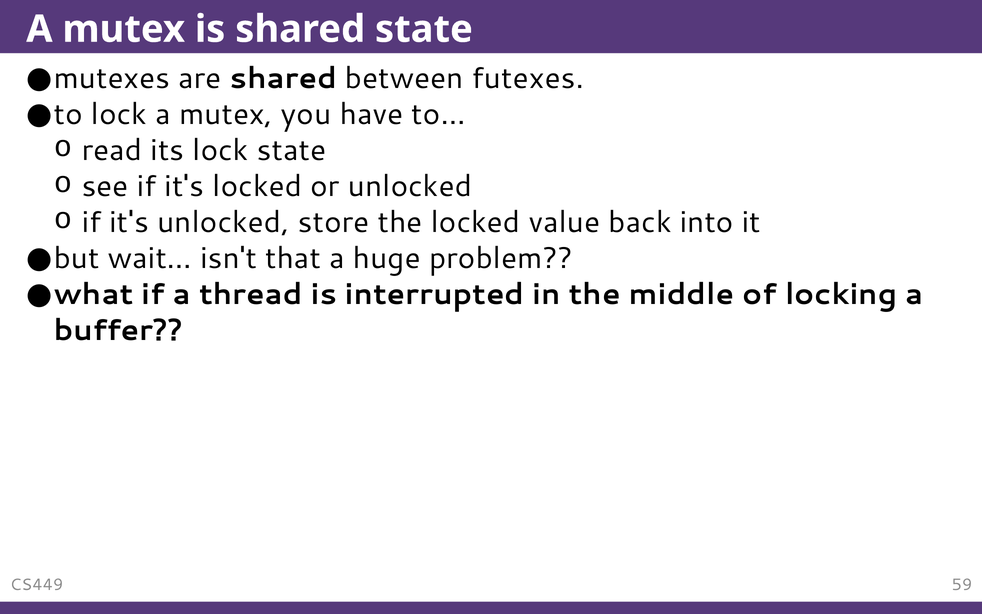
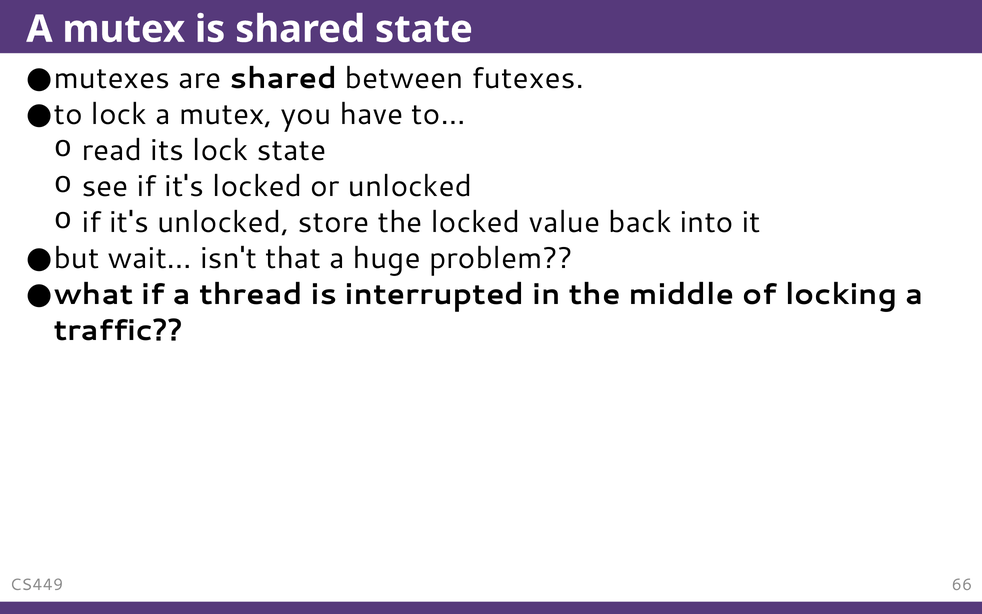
buffer: buffer -> traffic (118, 330)
59: 59 -> 66 (962, 585)
